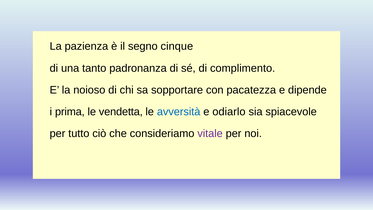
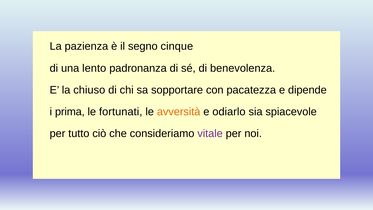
tanto: tanto -> lento (94, 68)
complimento: complimento -> benevolenza (243, 68)
noioso: noioso -> chiuso (89, 90)
vendetta: vendetta -> fortunati (121, 112)
avversità colour: blue -> orange (179, 112)
